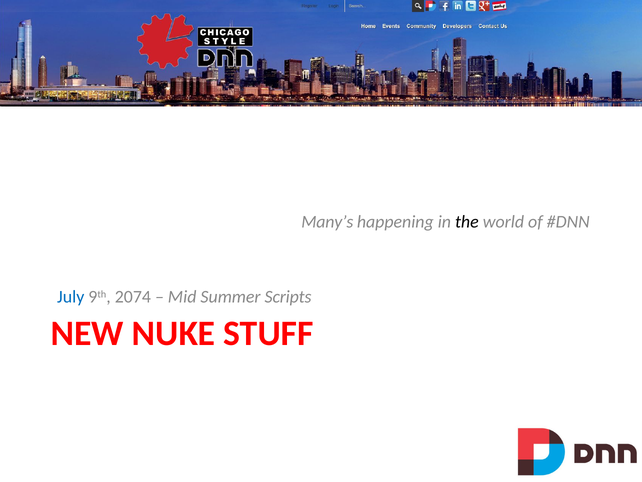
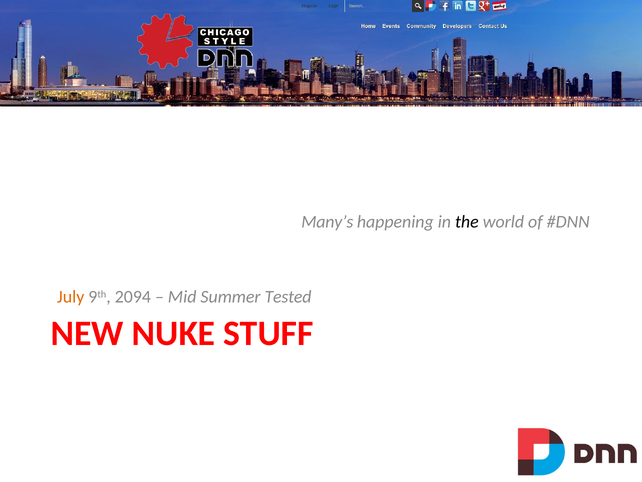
July colour: blue -> orange (71, 297)
2074: 2074 -> 2094 (133, 297)
Scripts: Scripts -> Tested (288, 297)
